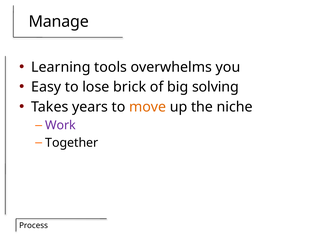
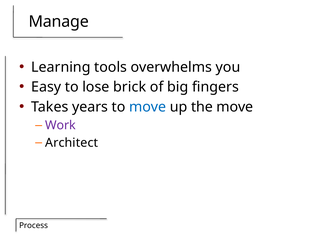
solving: solving -> fingers (215, 87)
move colour: orange -> blue (148, 107)
the niche: niche -> move (235, 107)
Together: Together -> Architect (72, 143)
